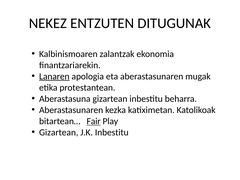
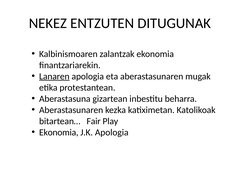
Fair underline: present -> none (94, 121)
Gizartean: Gizartean -> Ekonomia (59, 132)
J.K Inbestitu: Inbestitu -> Apologia (112, 132)
